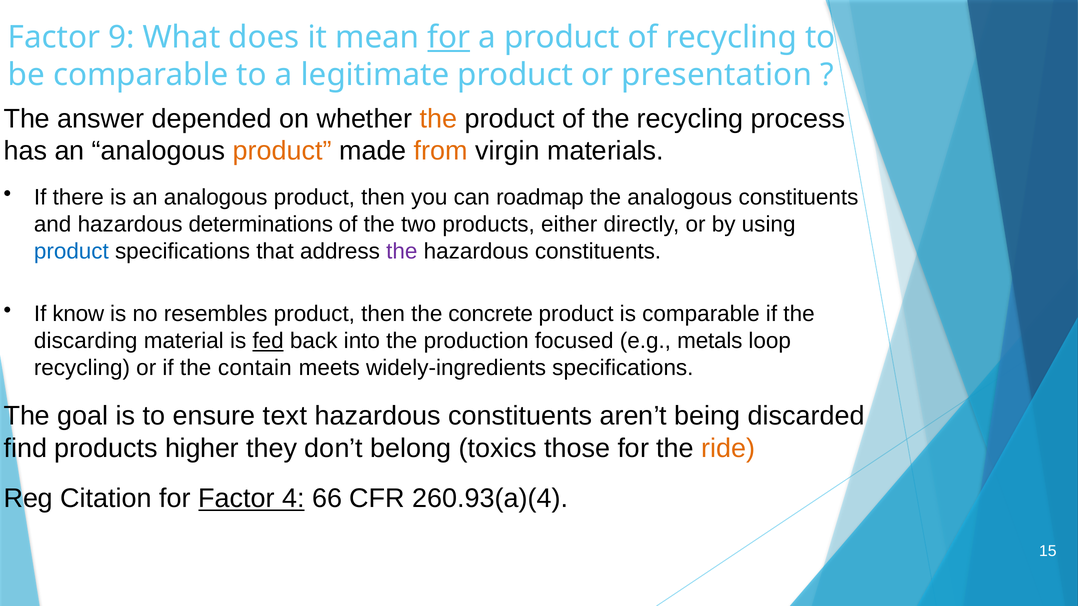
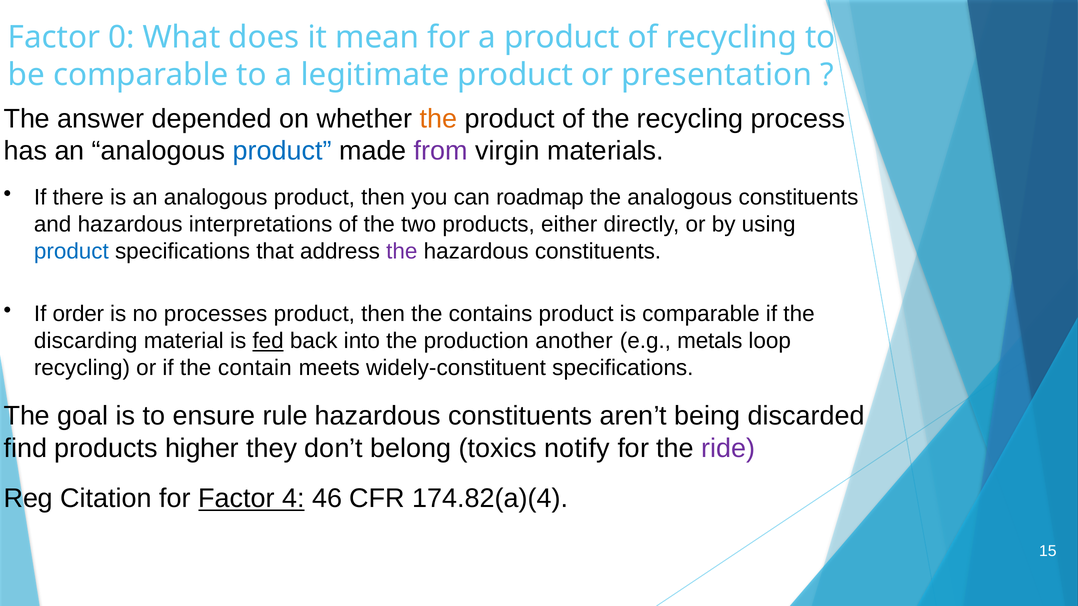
9: 9 -> 0 (121, 37)
for underline: present -> none (449, 37)
product colour: orange -> blue (282, 151)
from colour: orange -> purple (441, 151)
determinations: determinations -> interpretations (261, 224)
know: know -> order (78, 314)
resembles: resembles -> processes (216, 314)
concrete: concrete -> contains (491, 314)
focused: focused -> another (574, 341)
widely-ingredients: widely-ingredients -> widely-constituent (456, 368)
text: text -> rule (285, 416)
those: those -> notify (577, 448)
ride colour: orange -> purple (728, 448)
66: 66 -> 46 (327, 499)
260.93(a)(4: 260.93(a)(4 -> 174.82(a)(4 (490, 499)
